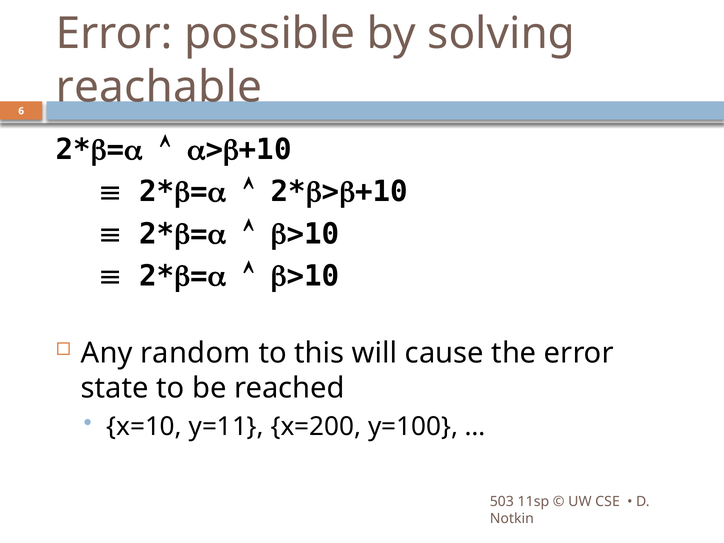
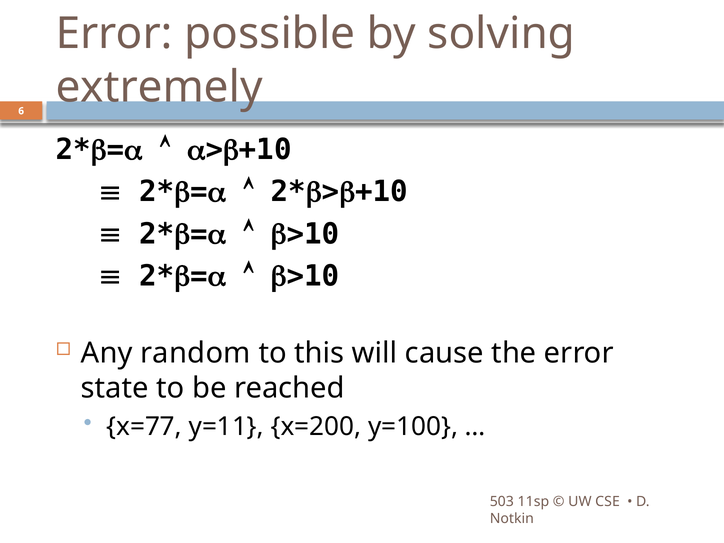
reachable: reachable -> extremely (159, 87)
x=10: x=10 -> x=77 (144, 426)
